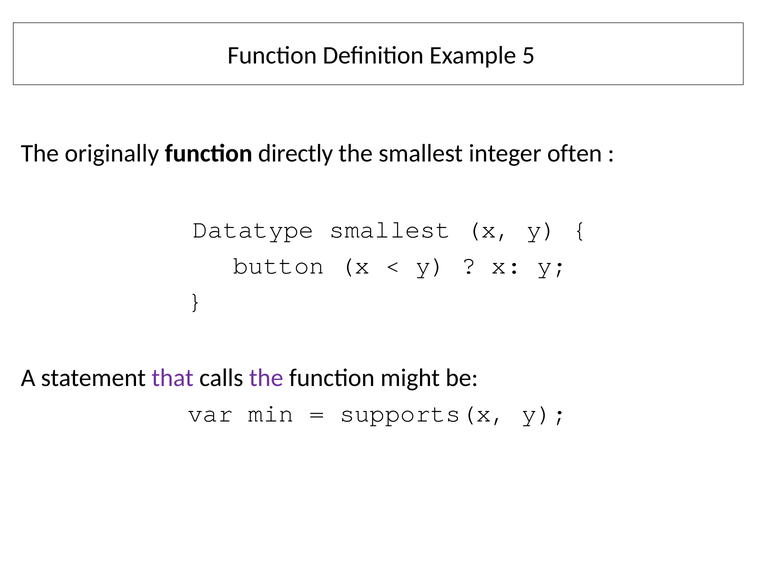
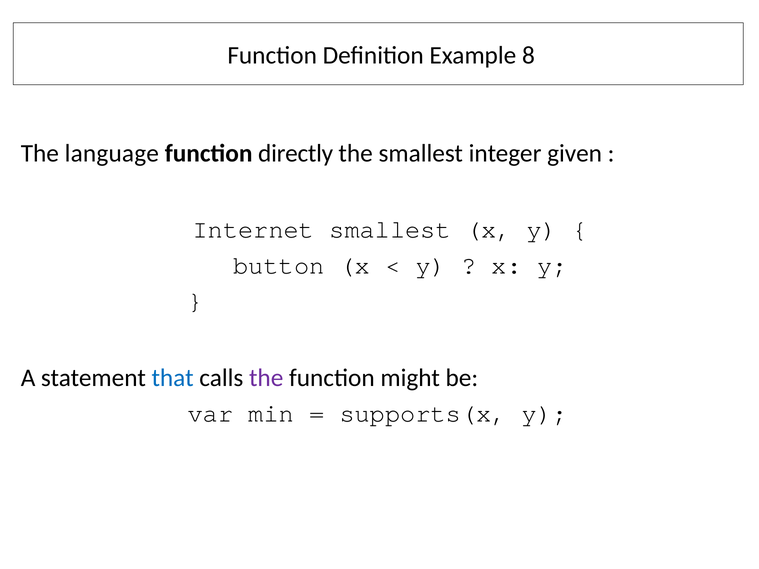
5: 5 -> 8 (528, 56)
originally: originally -> language (112, 154)
often: often -> given (575, 154)
Datatype: Datatype -> Internet (253, 229)
that colour: purple -> blue (173, 378)
